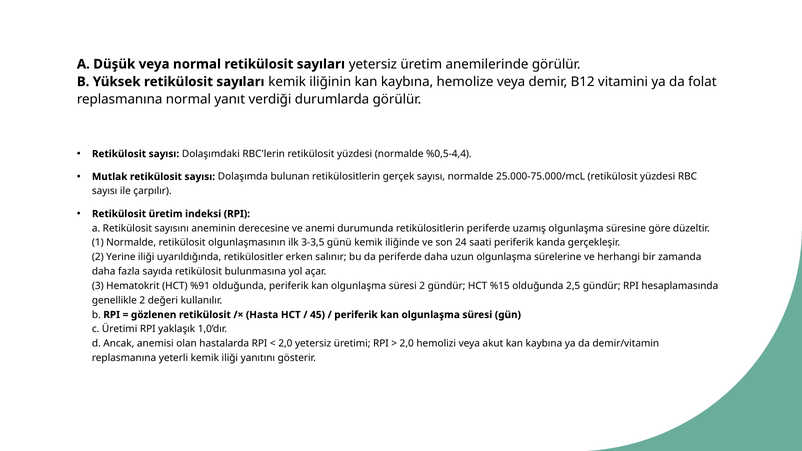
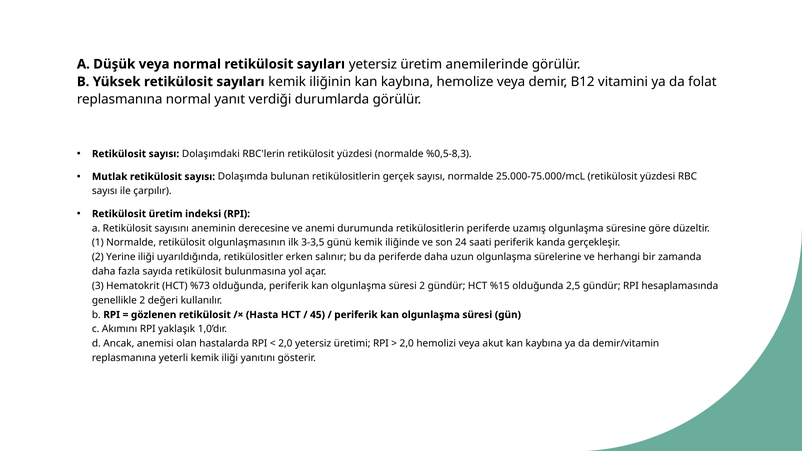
%0,5-4,4: %0,5-4,4 -> %0,5-8,3 (449, 154)
%91: %91 -> %73 (200, 286)
c Üretimi: Üretimi -> Akımını (120, 329)
